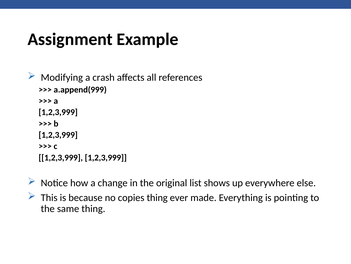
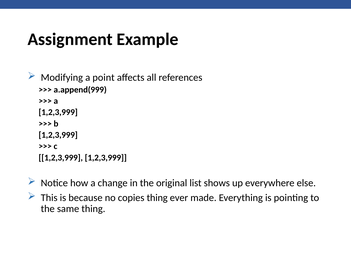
crash: crash -> point (104, 77)
